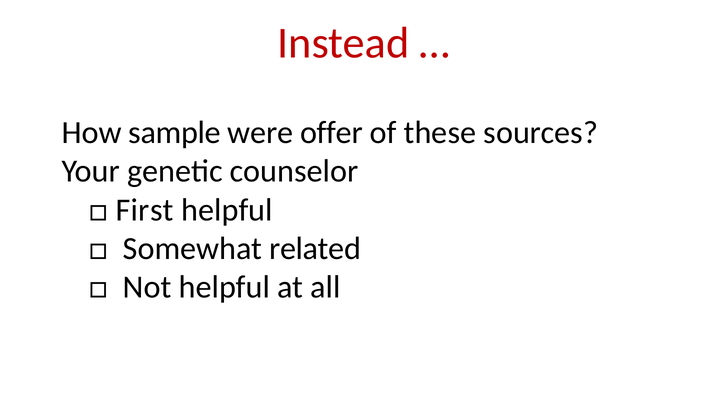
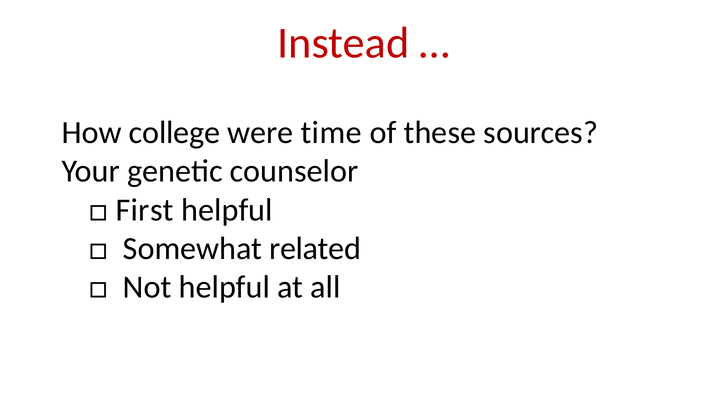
sample: sample -> college (175, 132)
offer: offer -> time (331, 132)
